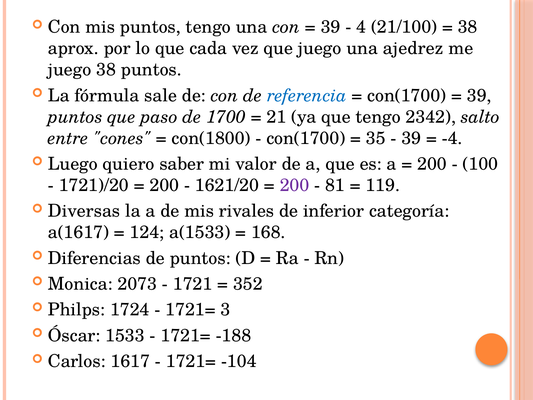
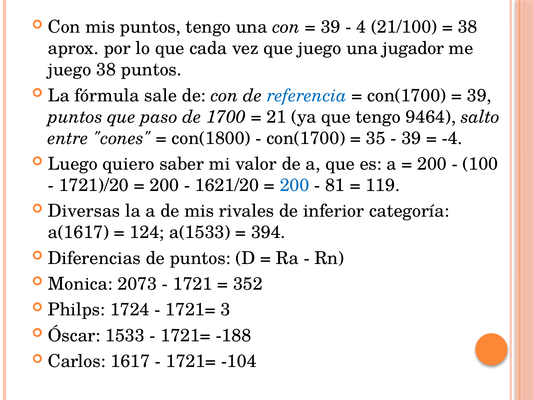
ajedrez: ajedrez -> jugador (413, 48)
2342: 2342 -> 9464 (431, 117)
200 colour: purple -> blue (294, 185)
168: 168 -> 394 (268, 232)
